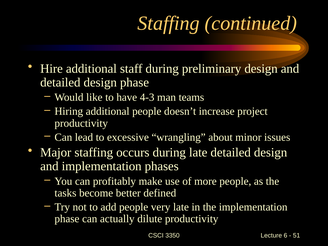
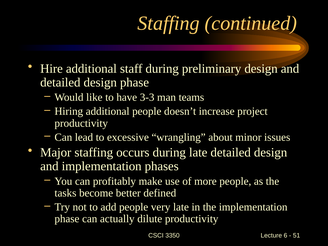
4-3: 4-3 -> 3-3 (147, 97)
